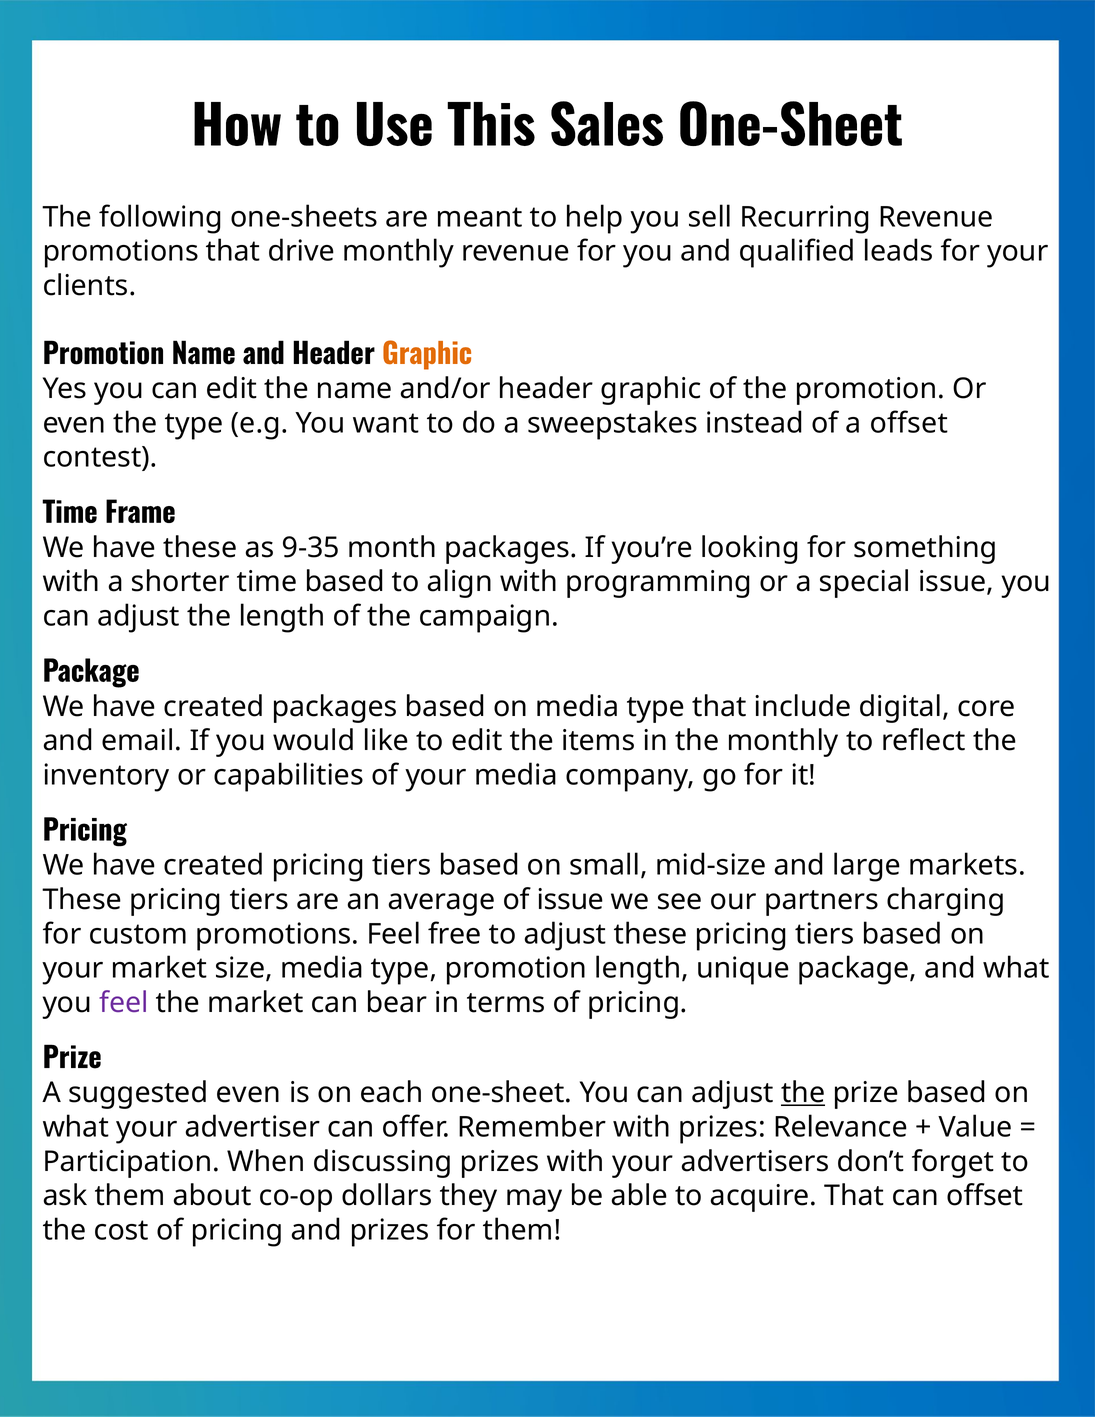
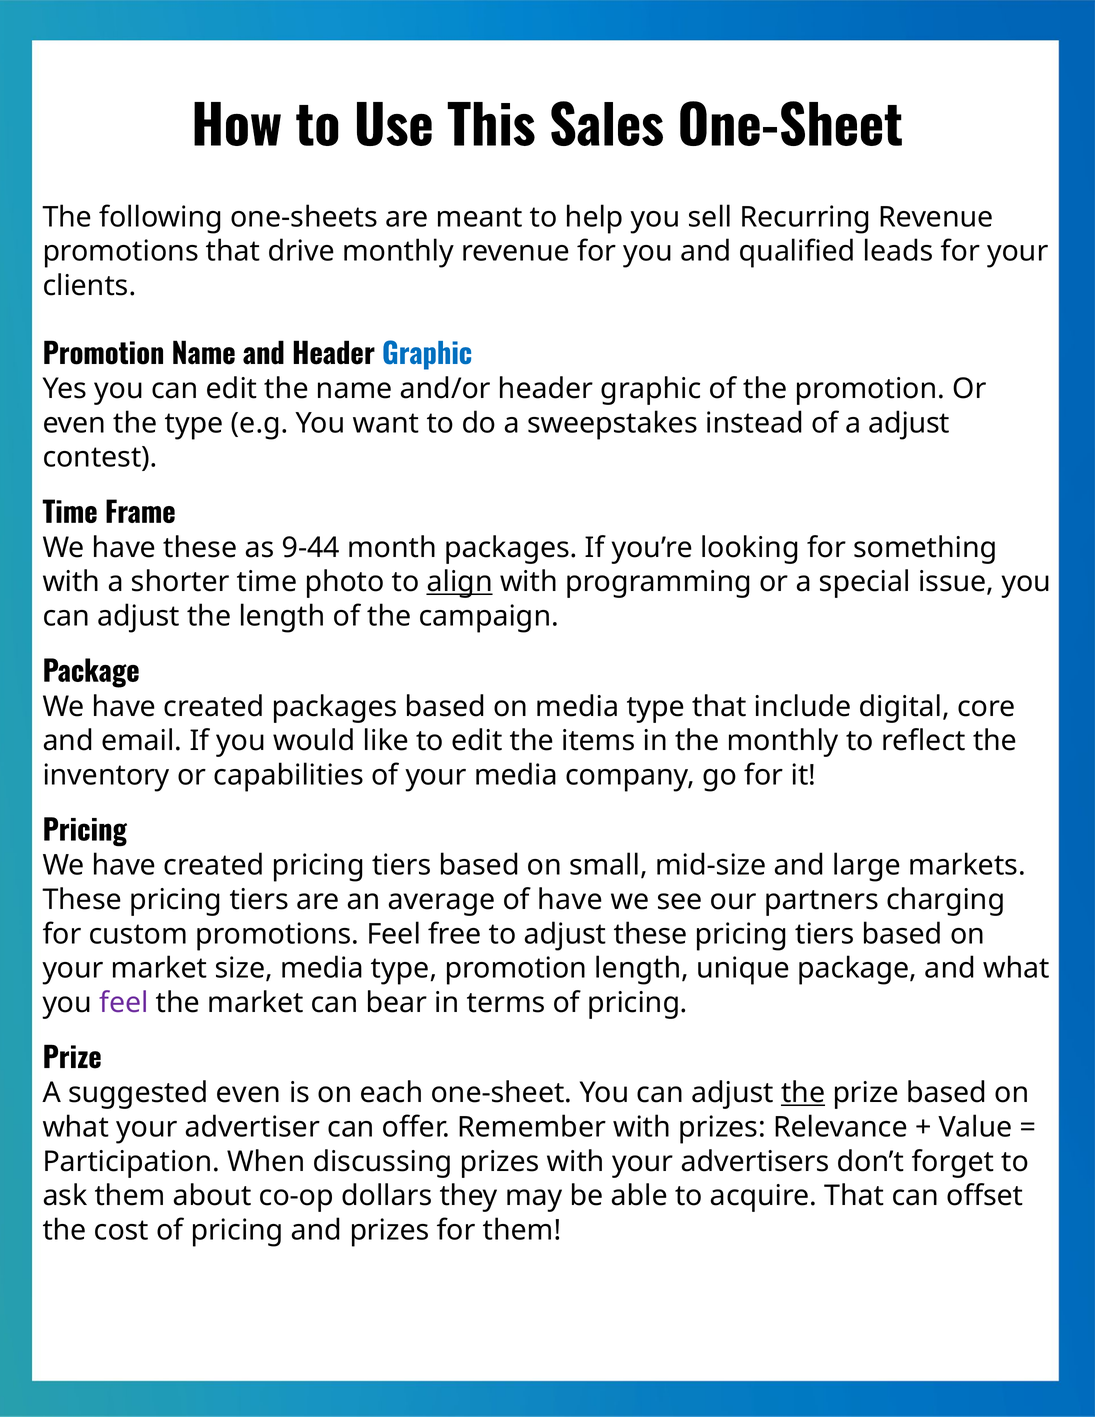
Graphic colour: orange -> blue (427, 355)
a offset: offset -> adjust (909, 423)
9-35: 9-35 -> 9-44 (311, 548)
time based: based -> photo (345, 582)
align underline: none -> present (460, 582)
of issue: issue -> have (570, 900)
